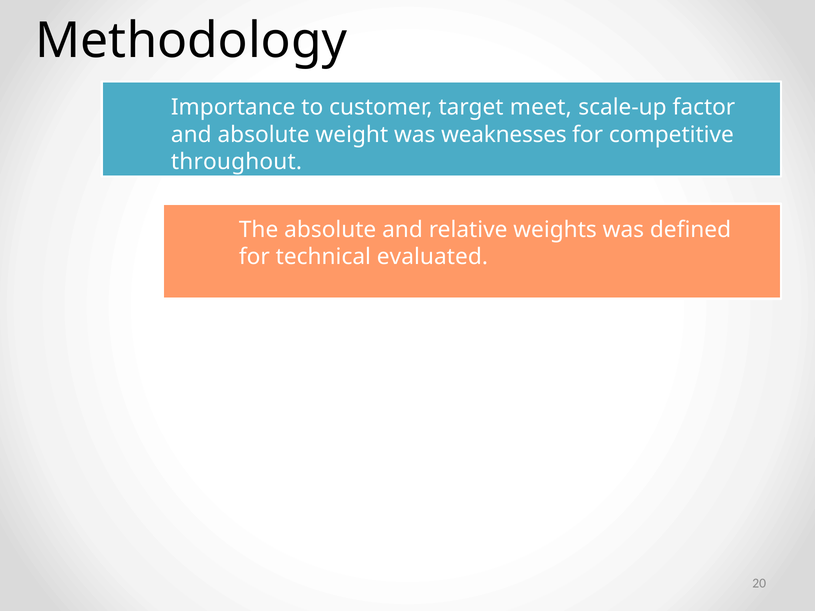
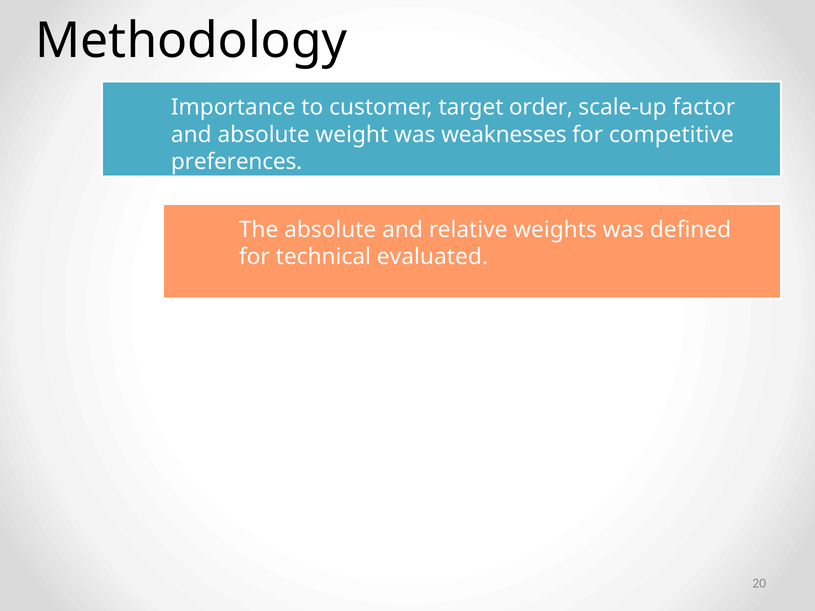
meet: meet -> order (541, 107)
throughout: throughout -> preferences (237, 162)
